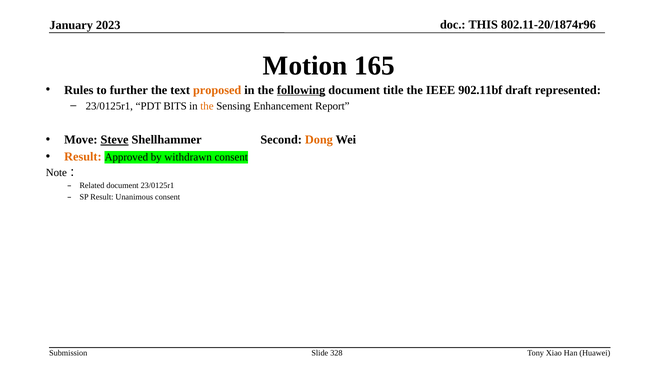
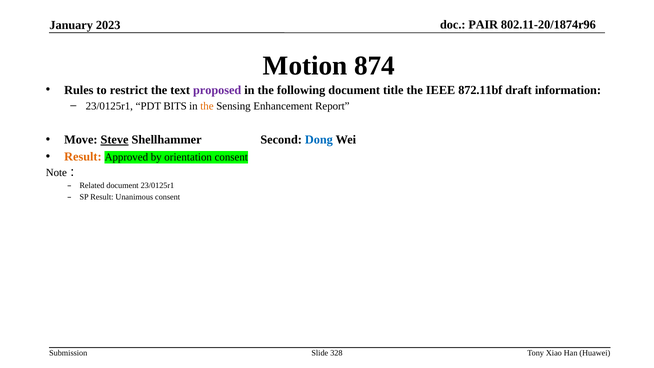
THIS: THIS -> PAIR (483, 25)
165: 165 -> 874 (375, 66)
further: further -> restrict (129, 90)
proposed colour: orange -> purple (217, 90)
following underline: present -> none (301, 90)
902.11bf: 902.11bf -> 872.11bf (480, 90)
represented: represented -> information (568, 90)
Dong colour: orange -> blue (319, 140)
withdrawn: withdrawn -> orientation (188, 157)
